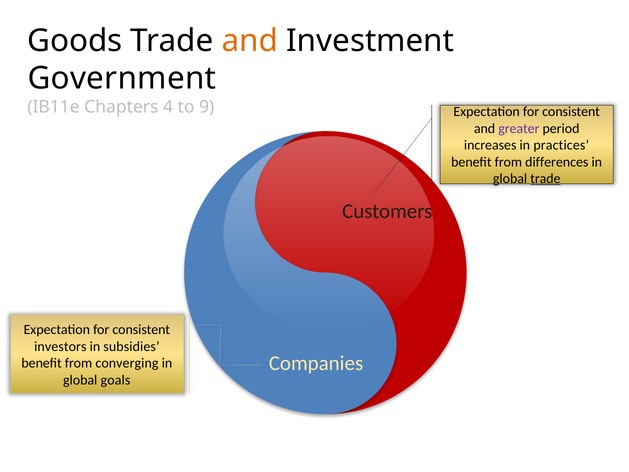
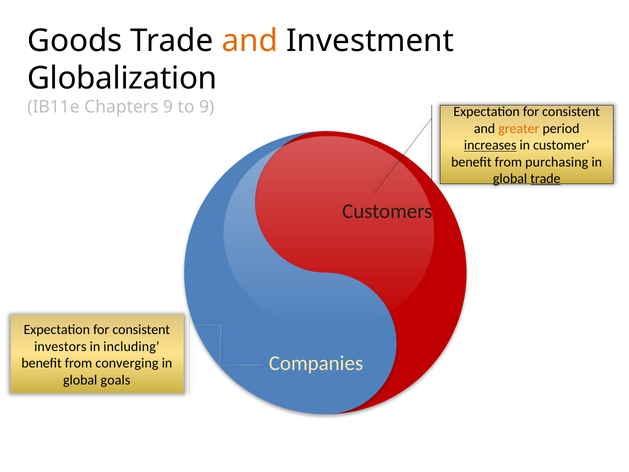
Government: Government -> Globalization (122, 79)
Chapters 4: 4 -> 9 (168, 107)
greater colour: purple -> orange (519, 128)
increases underline: none -> present (490, 145)
practices: practices -> customer (561, 145)
differences: differences -> purchasing (557, 162)
subsidies: subsidies -> including (131, 346)
